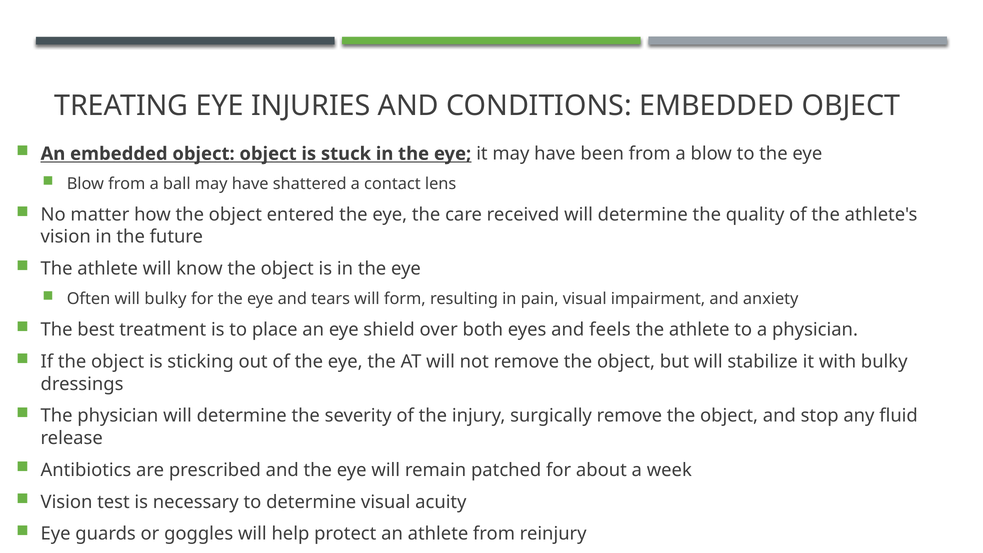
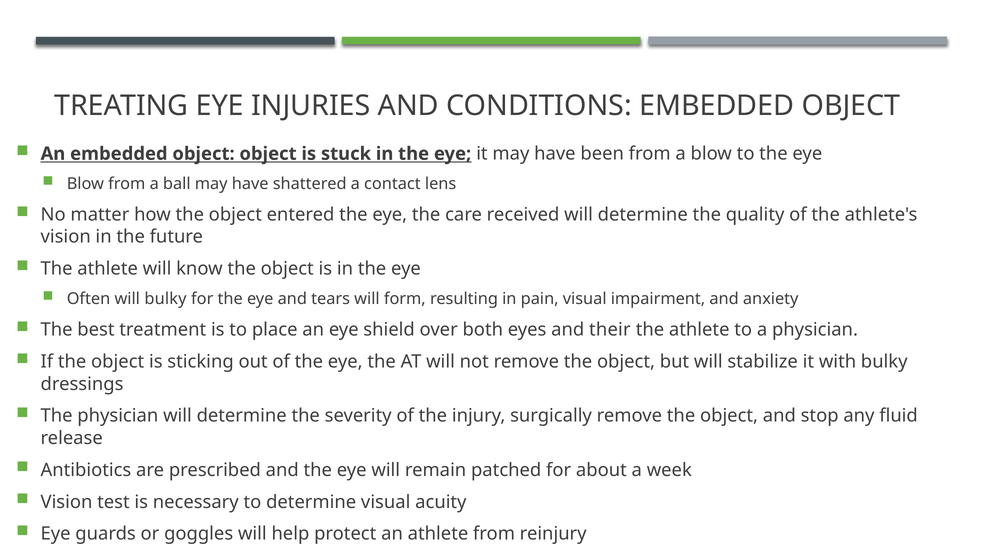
feels: feels -> their (610, 330)
